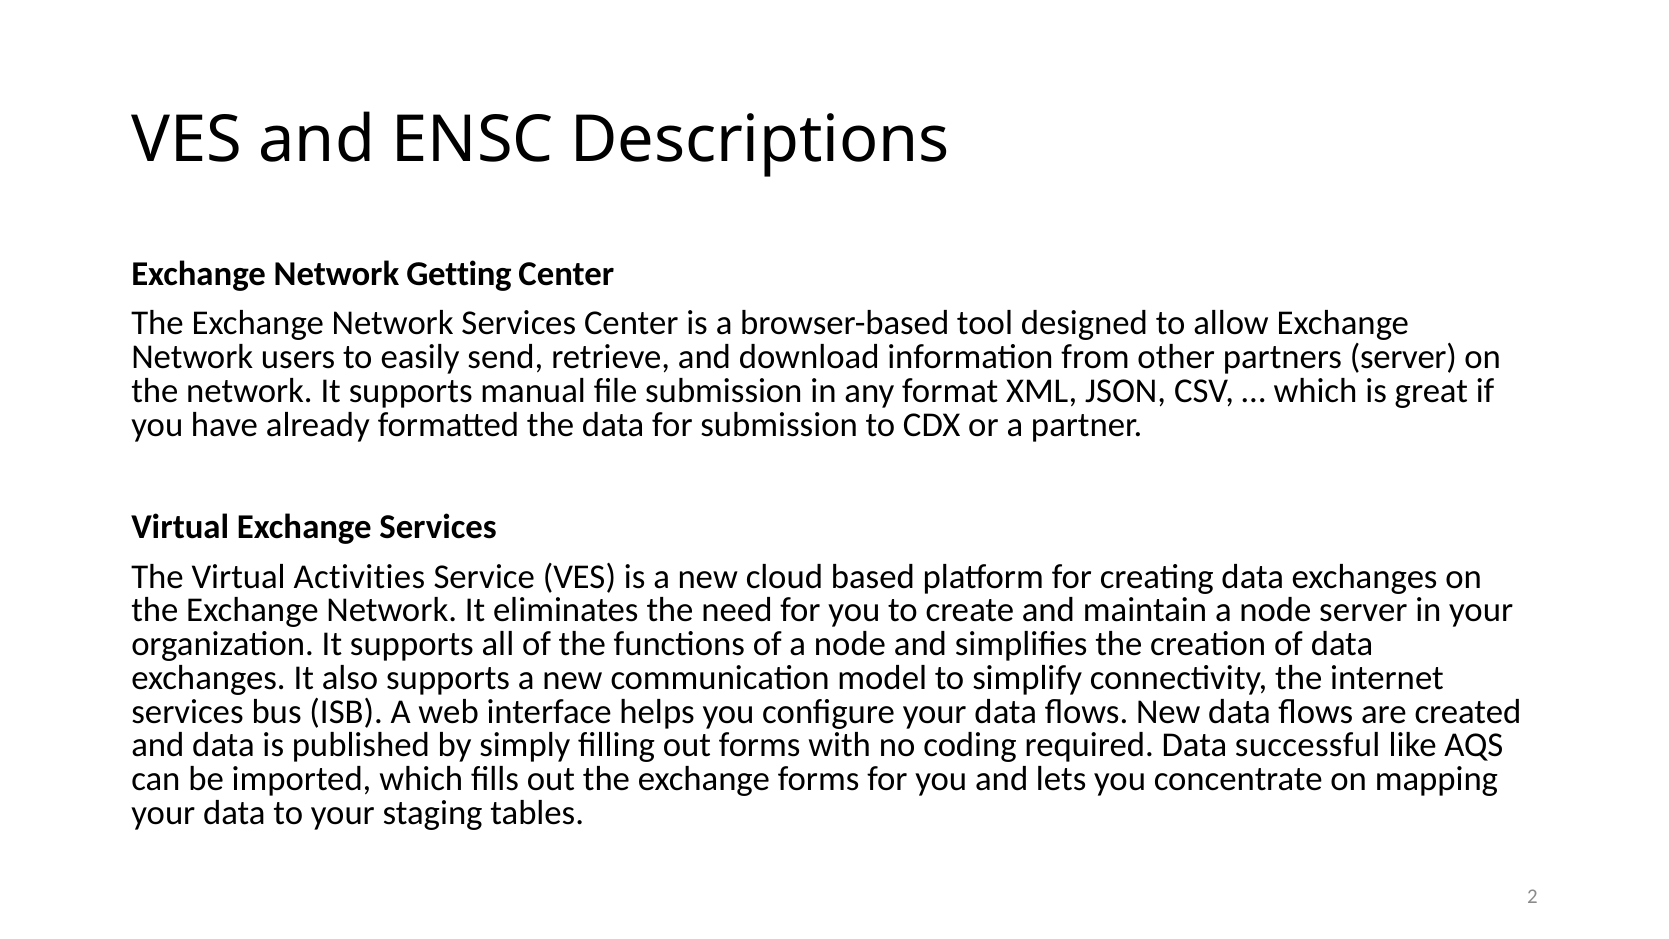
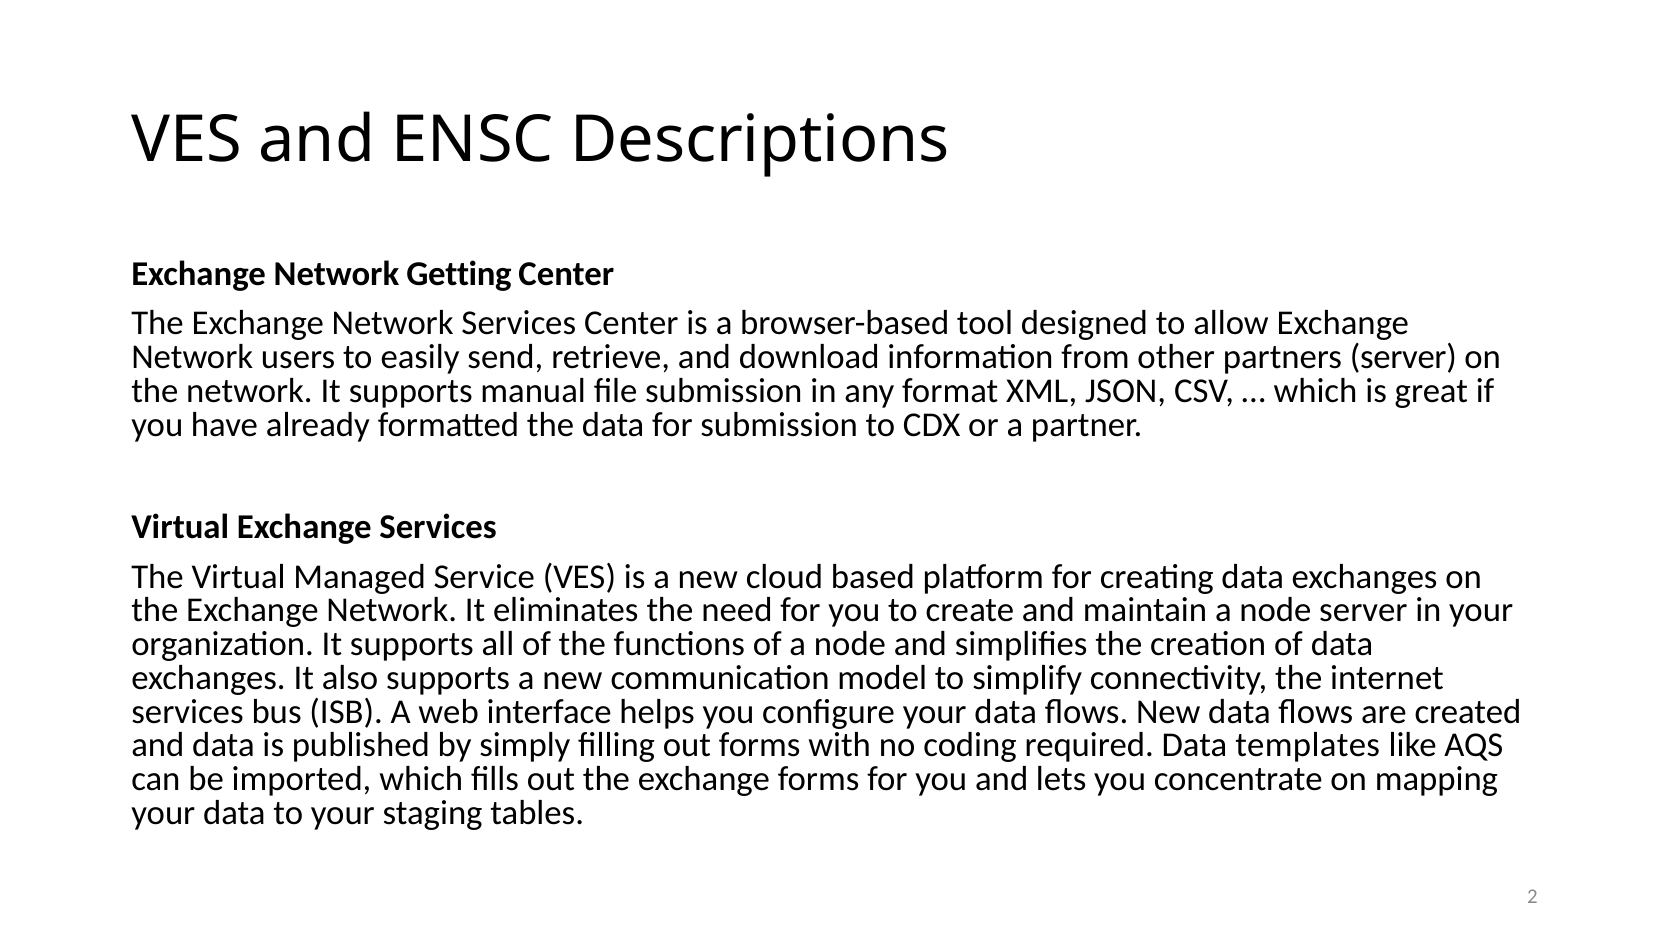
Activities: Activities -> Managed (360, 576)
successful: successful -> templates (1308, 745)
